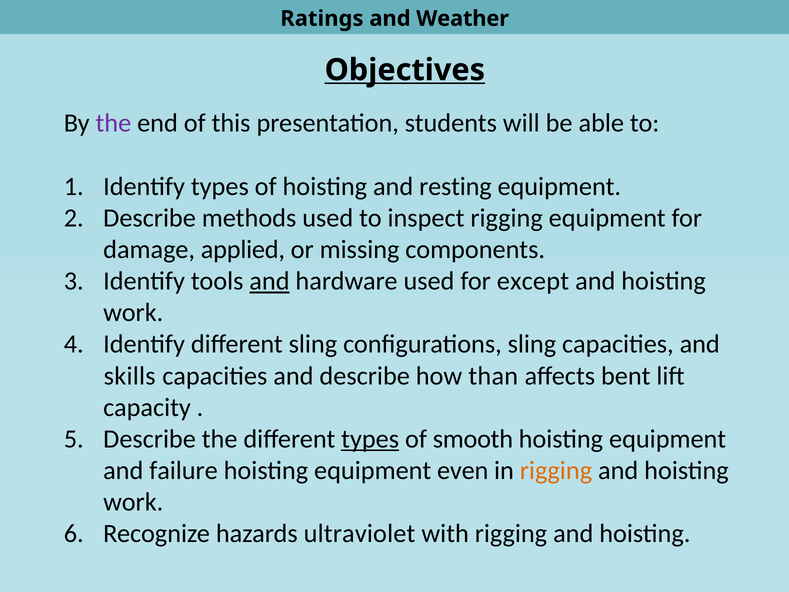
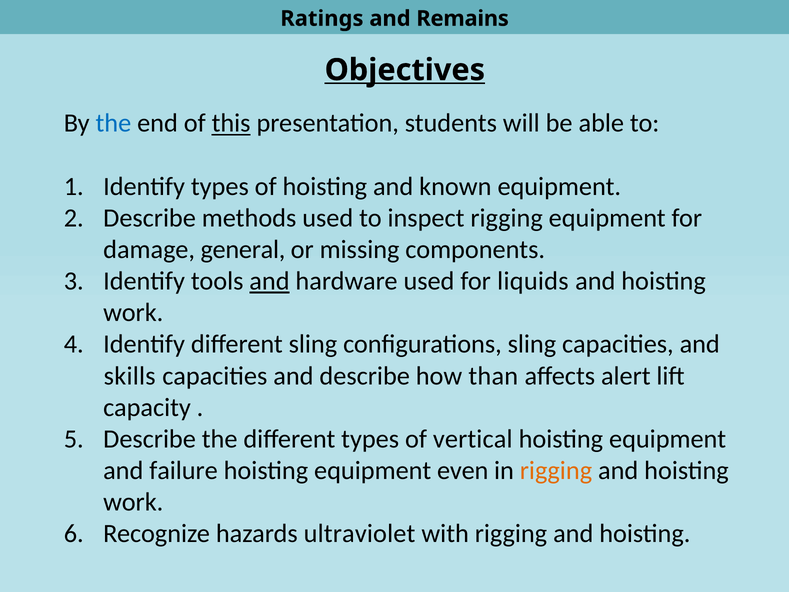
Weather: Weather -> Remains (463, 19)
the colour: purple -> blue (113, 123)
this underline: none -> present (231, 123)
resting: resting -> known (455, 186)
applied: applied -> general (243, 249)
except: except -> liquids (533, 281)
bent: bent -> alert (626, 376)
types underline: present -> none (370, 439)
smooth: smooth -> vertical (473, 439)
